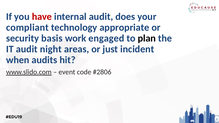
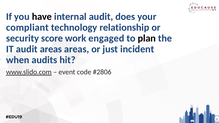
have colour: red -> black (42, 17)
appropriate: appropriate -> relationship (124, 27)
basis: basis -> score (52, 38)
audit night: night -> areas (51, 49)
